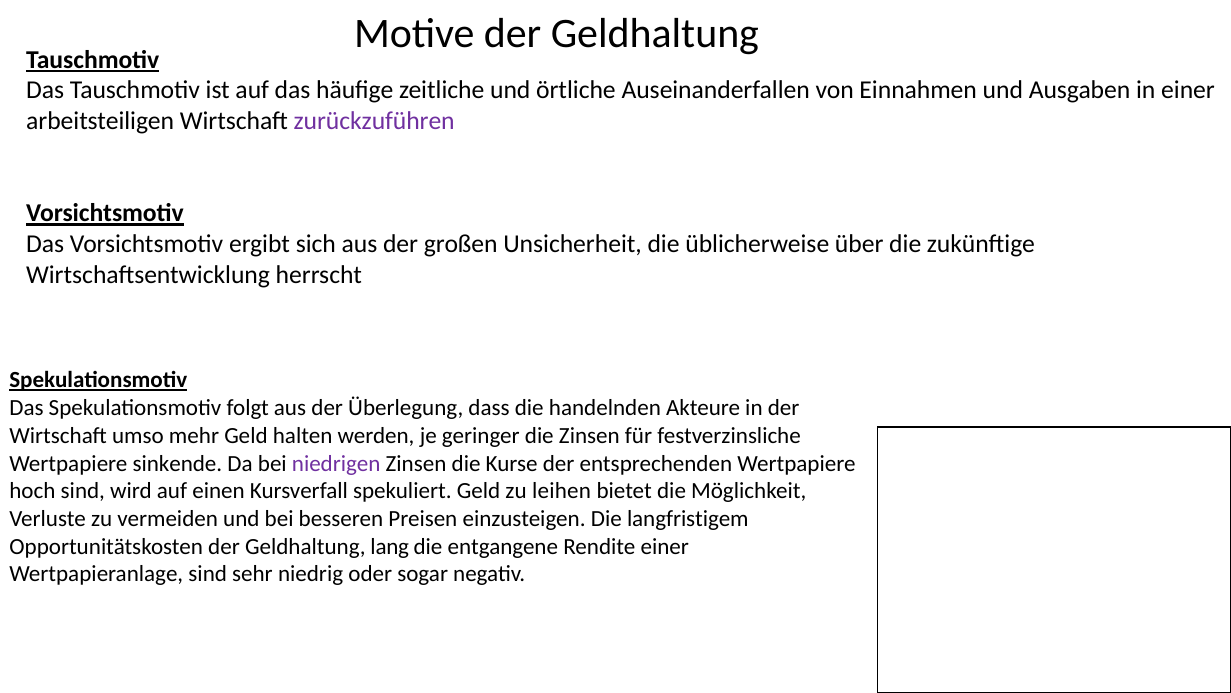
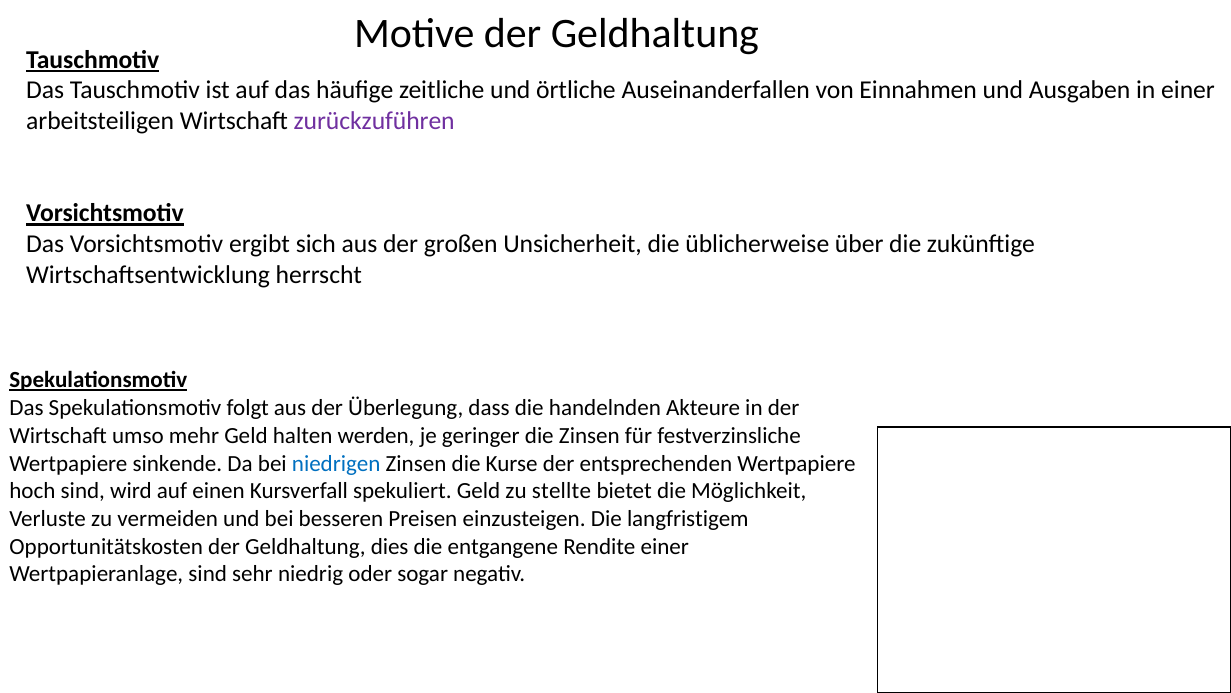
niedrigen colour: purple -> blue (336, 463)
leihen: leihen -> stellte (561, 491)
lang: lang -> dies (390, 546)
